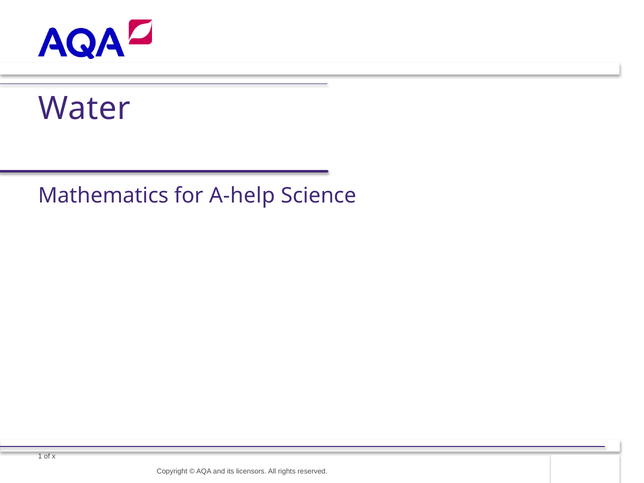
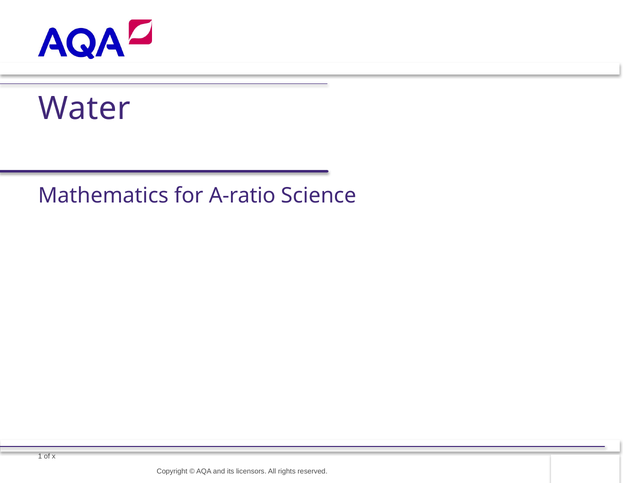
A-help: A-help -> A-ratio (242, 196)
